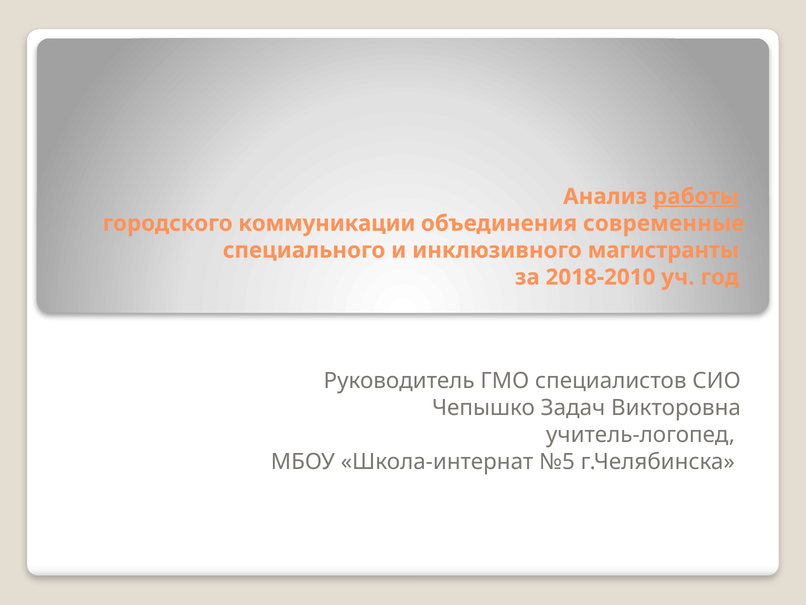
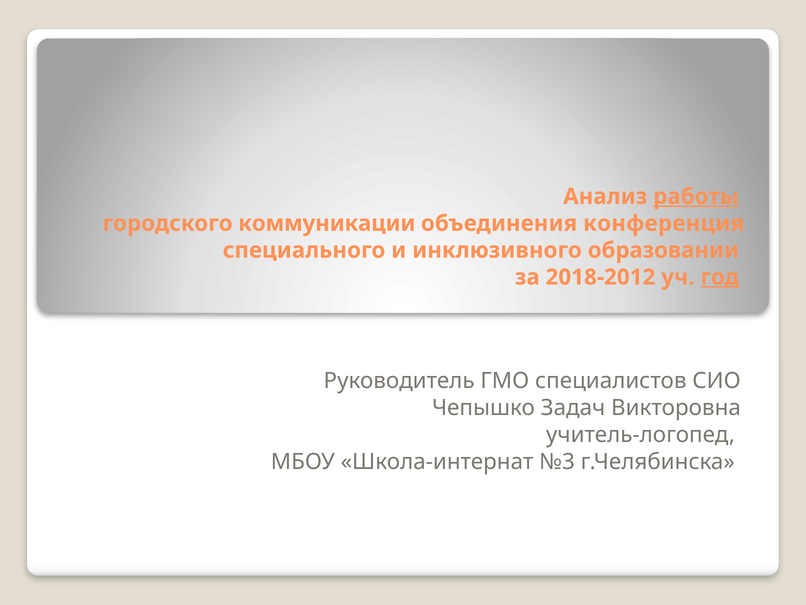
современные: современные -> конференция (664, 223)
магистранты: магистранты -> образовании (663, 250)
2018-2010: 2018-2010 -> 2018-2012 (600, 277)
год underline: none -> present (720, 277)
№5: №5 -> №3 (557, 461)
